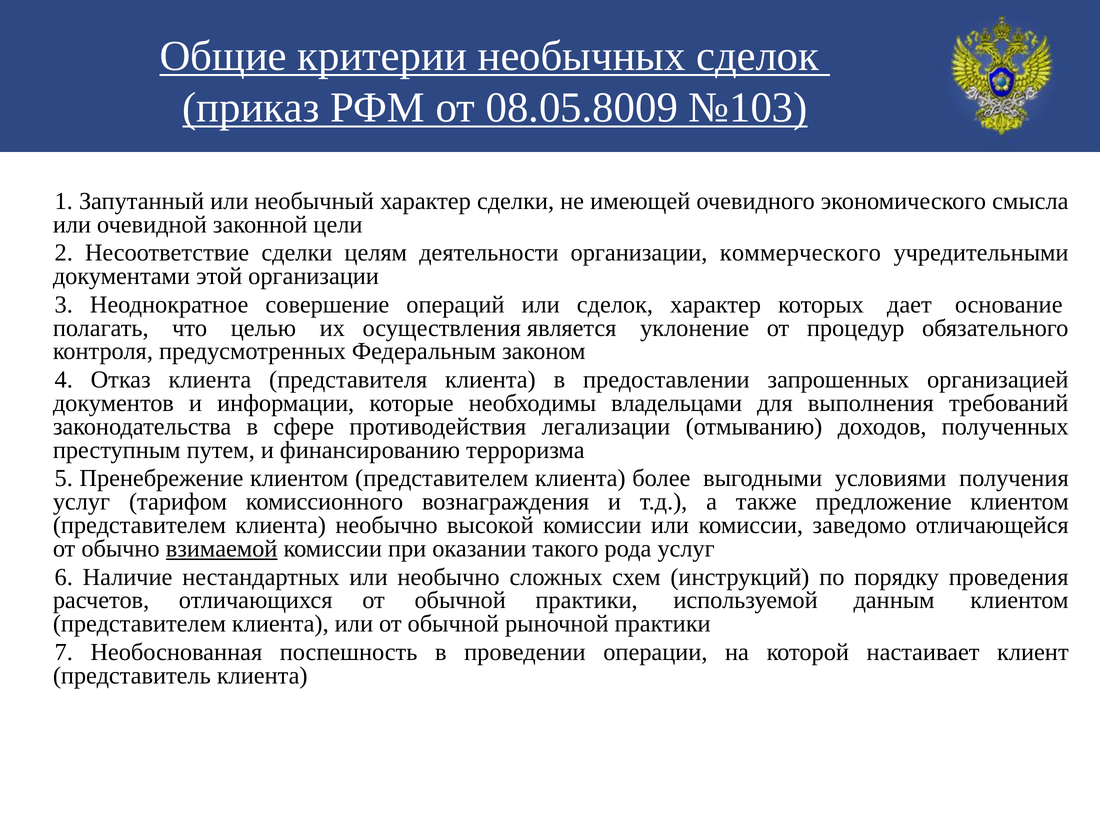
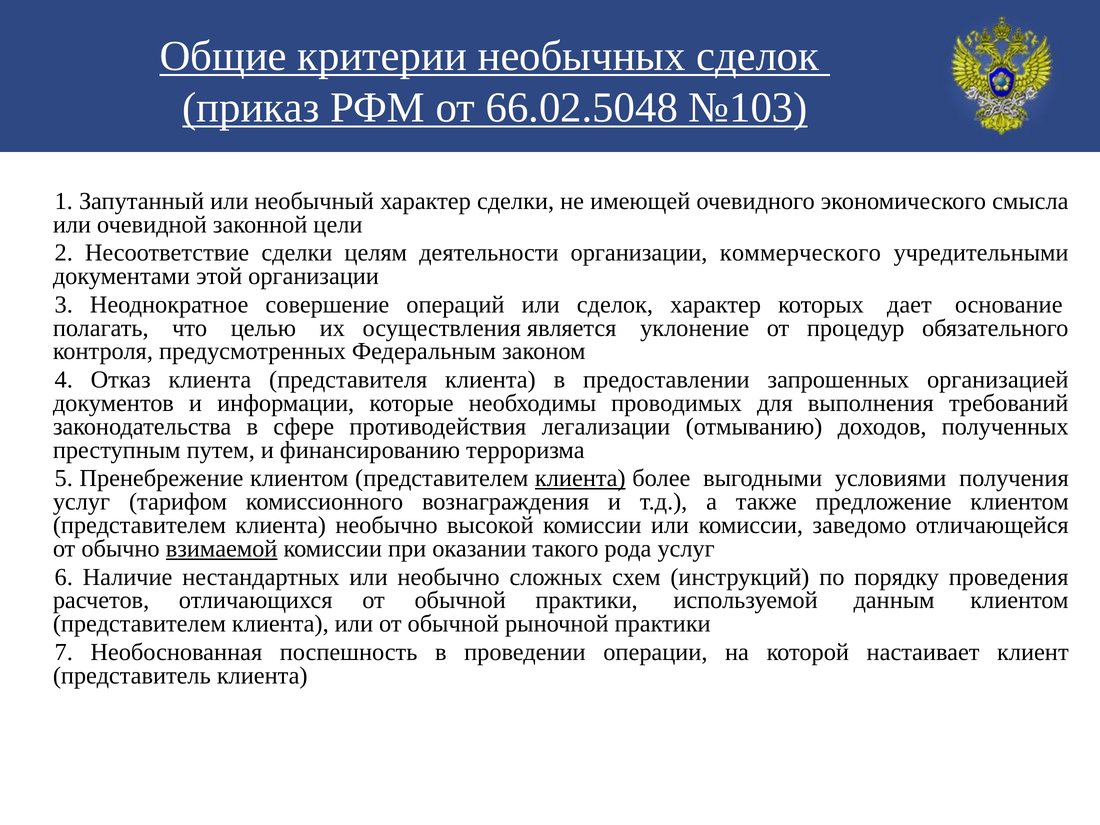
08.05.8009: 08.05.8009 -> 66.02.5048 (582, 108)
владельцами: владельцами -> проводимых (677, 403)
клиента underline: none -> present (580, 478)
